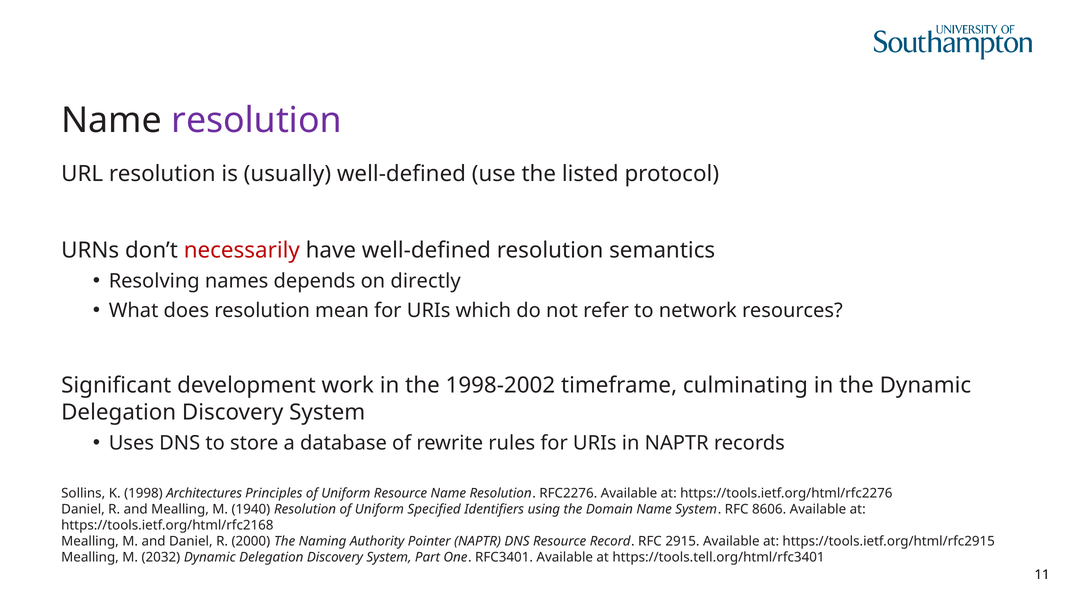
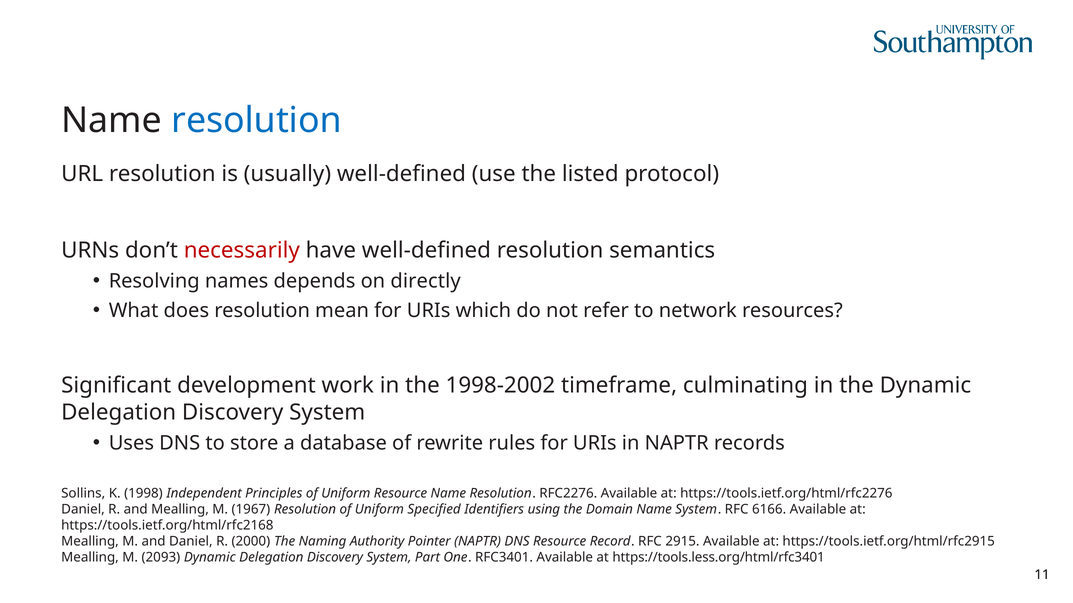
resolution colour: purple -> blue (257, 121)
Architectures: Architectures -> Independent (204, 494)
1940: 1940 -> 1967 (251, 510)
8606: 8606 -> 6166 (769, 510)
2032: 2032 -> 2093 (161, 558)
https://tools.tell.org/html/rfc3401: https://tools.tell.org/html/rfc3401 -> https://tools.less.org/html/rfc3401 (719, 558)
